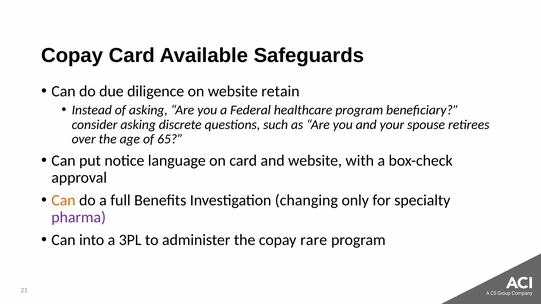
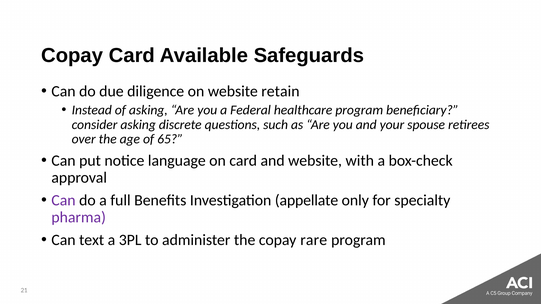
Can colour: orange -> purple (63, 200)
changing: changing -> appellate (307, 200)
into: into -> text (92, 240)
